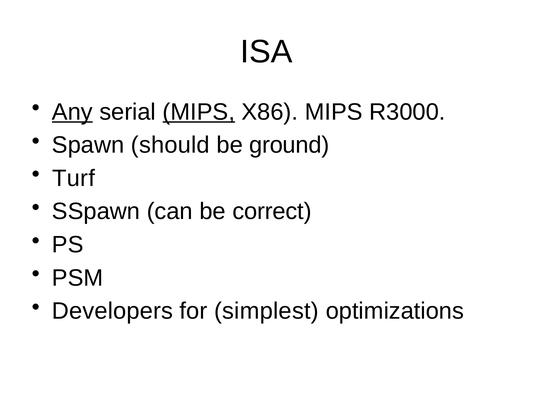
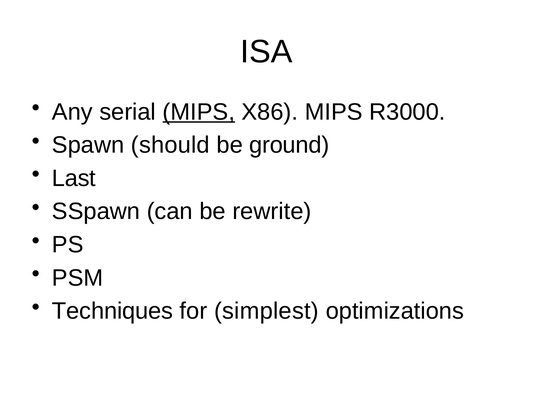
Any underline: present -> none (72, 112)
Turf: Turf -> Last (74, 178)
correct: correct -> rewrite (272, 211)
Developers: Developers -> Techniques (113, 311)
